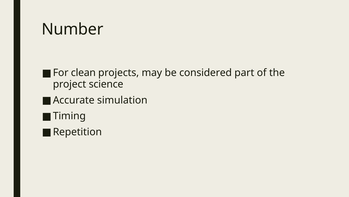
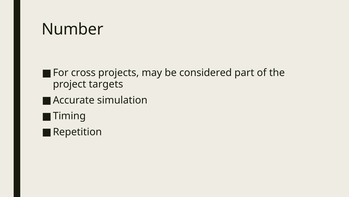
clean: clean -> cross (83, 73)
science: science -> targets (106, 84)
